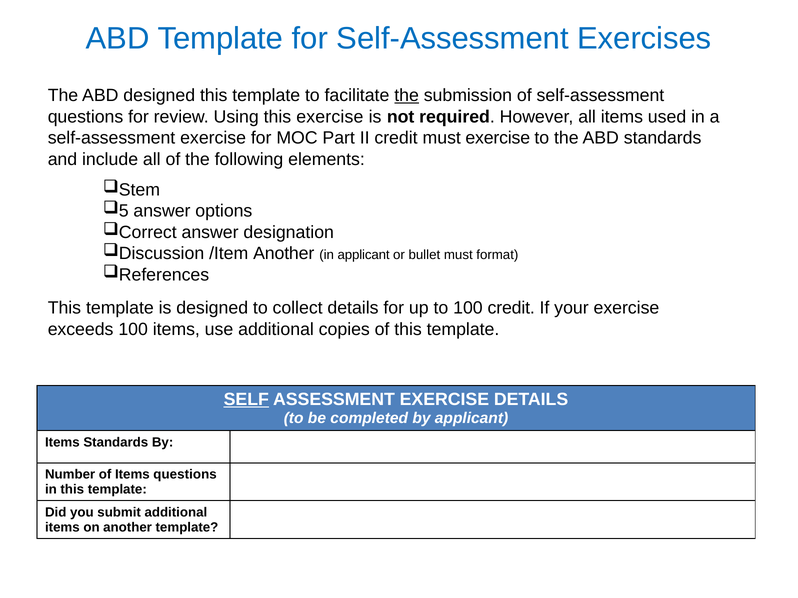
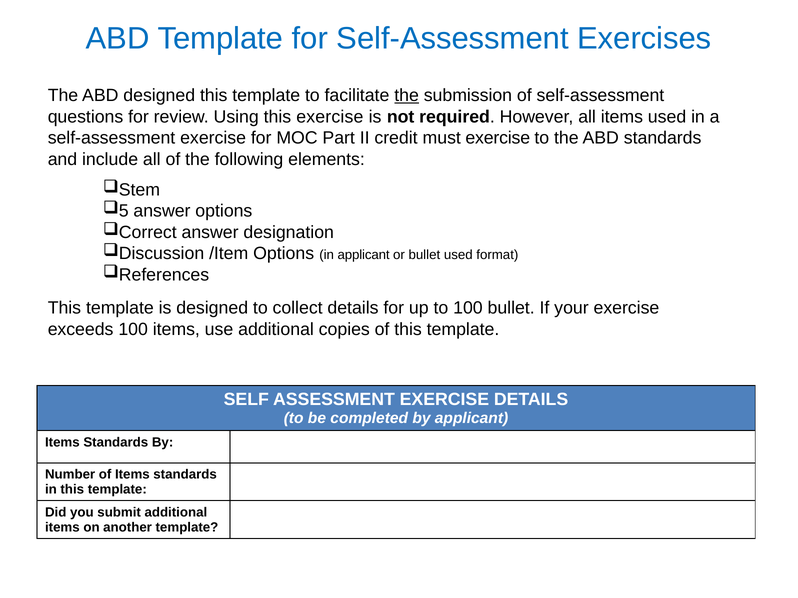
/Item Another: Another -> Options (284, 254)
bullet must: must -> used (458, 255)
100 credit: credit -> bullet (511, 308)
SELF underline: present -> none (246, 400)
of Items questions: questions -> standards (185, 475)
